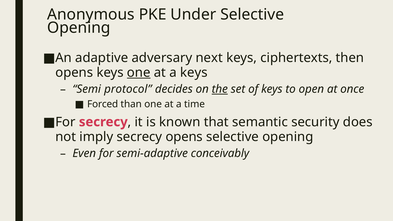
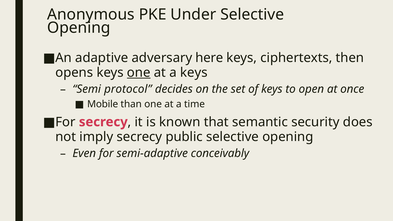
next: next -> here (209, 58)
the underline: present -> none (220, 89)
Forced: Forced -> Mobile (103, 104)
secrecy opens: opens -> public (184, 137)
